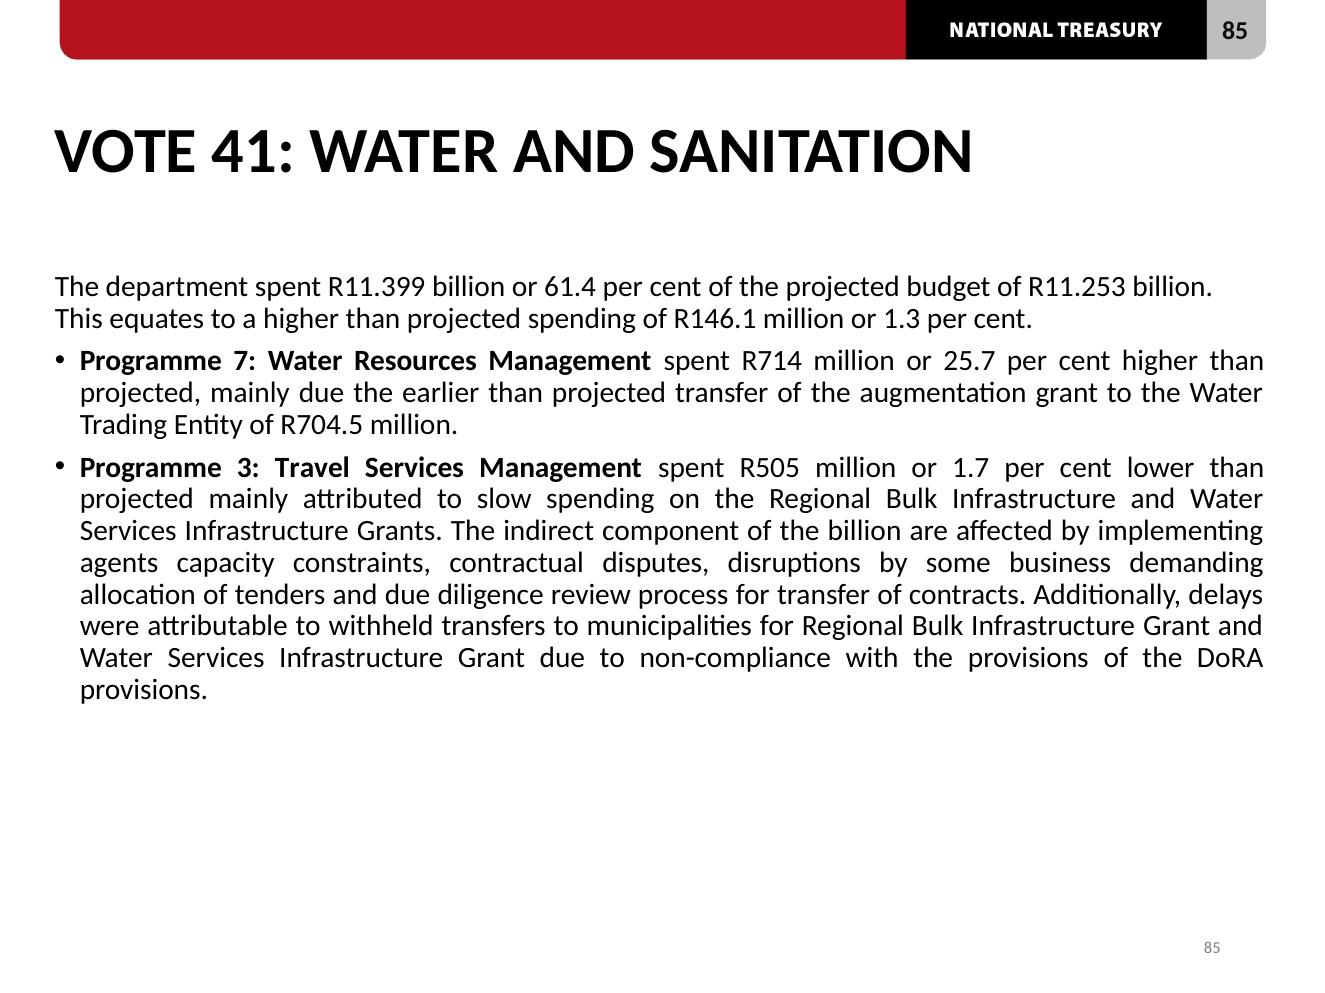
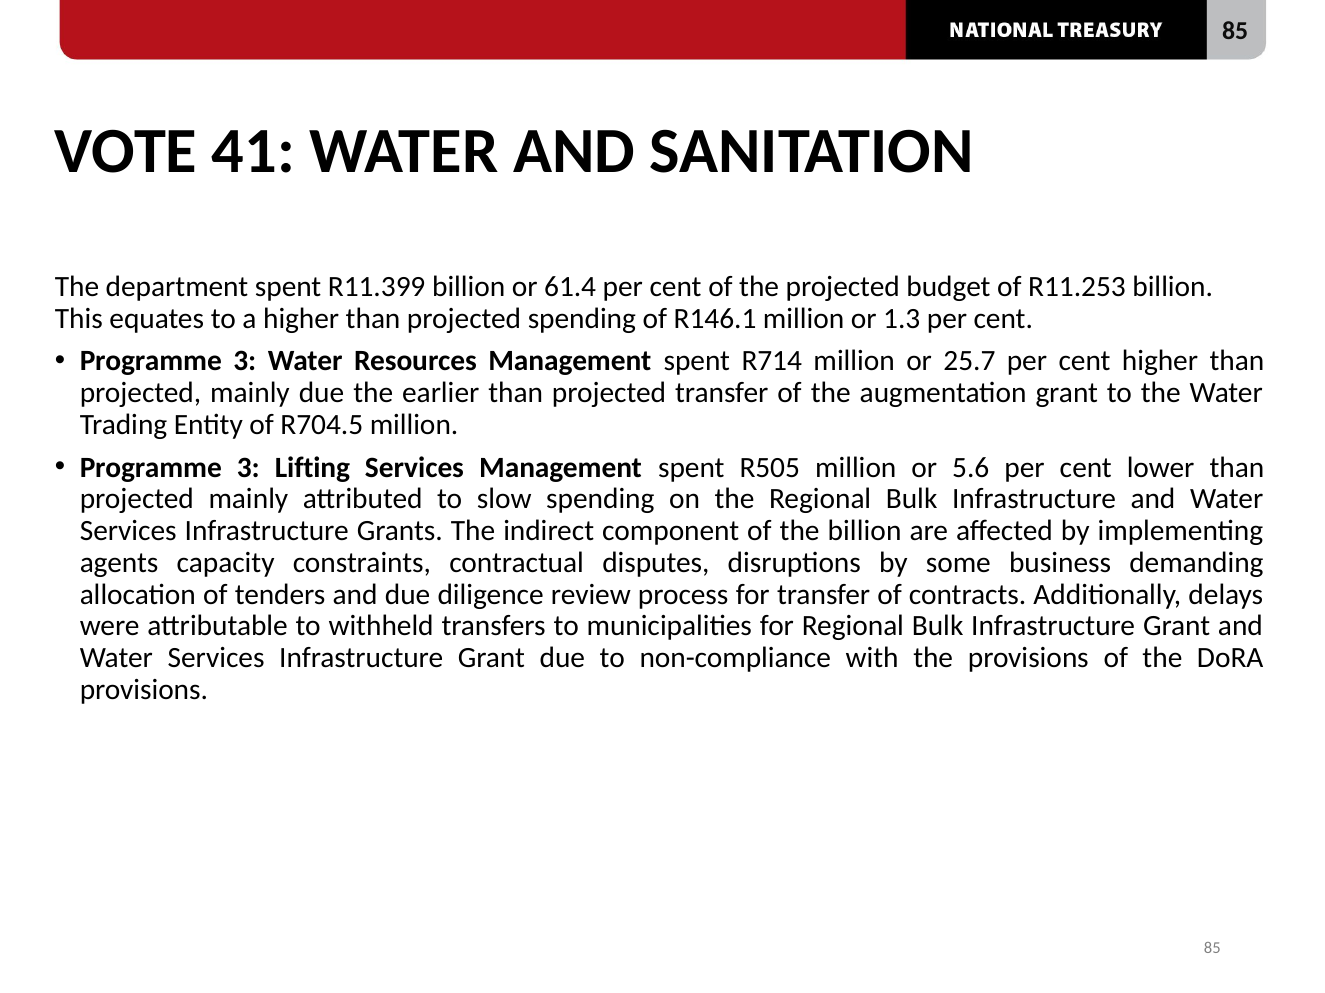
7: 7 -> 3 (245, 361)
Travel: Travel -> Lifting (313, 468)
1.7: 1.7 -> 5.6 (971, 468)
